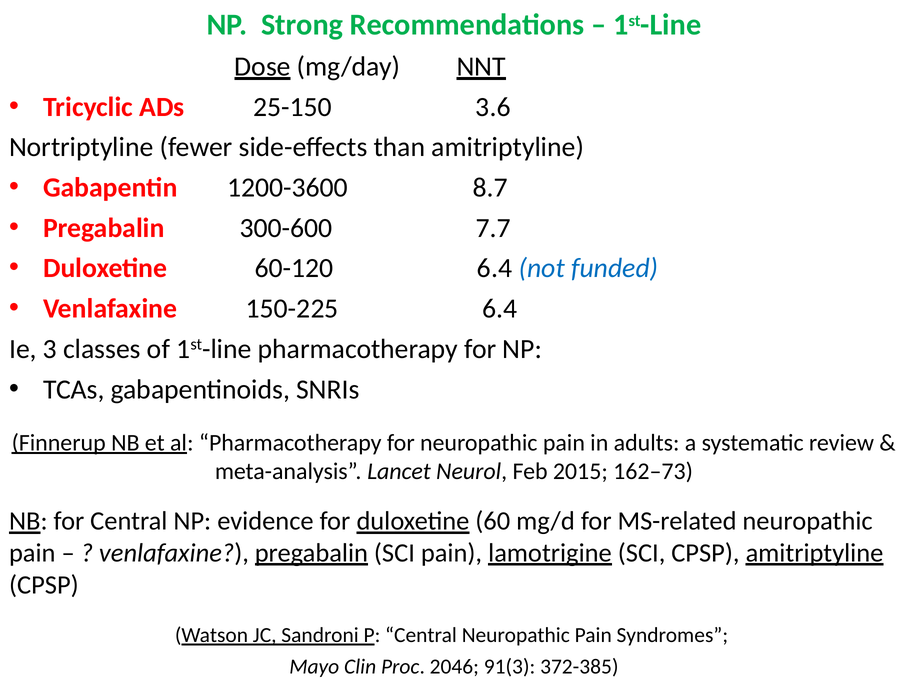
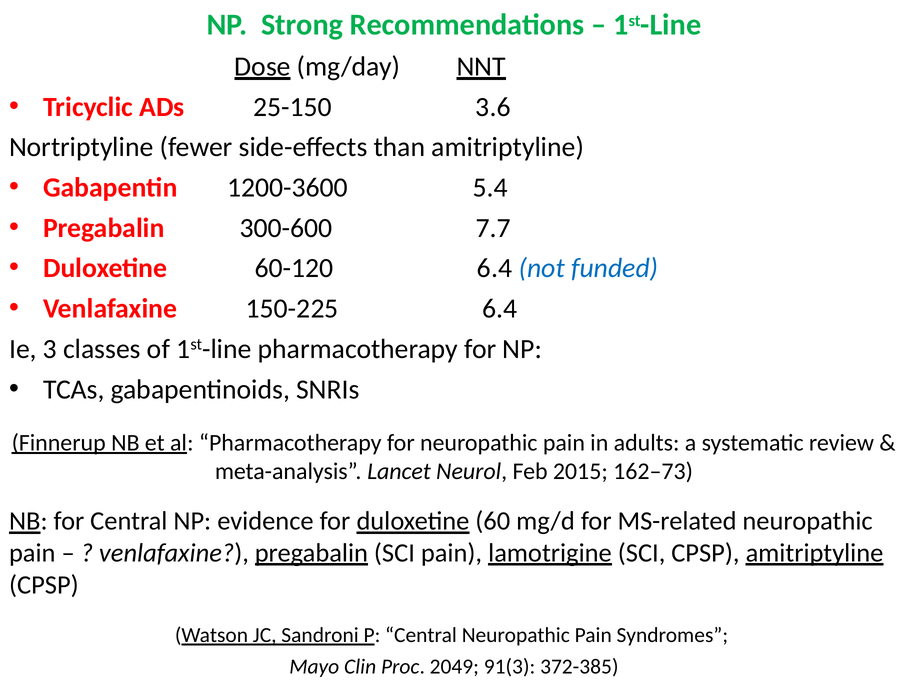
8.7: 8.7 -> 5.4 (490, 188)
2046: 2046 -> 2049 (454, 666)
